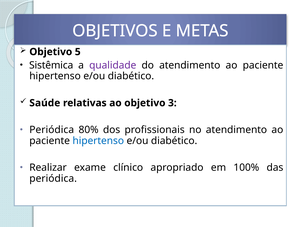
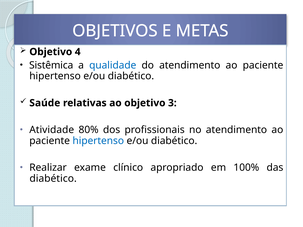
5: 5 -> 4 (78, 52)
qualidade colour: purple -> blue (113, 65)
Periódica: Periódica -> Atividade (52, 130)
periódica: periódica -> diabético (53, 179)
